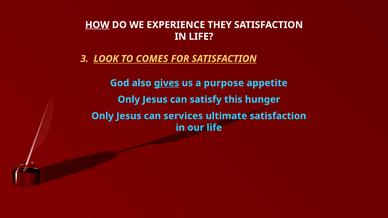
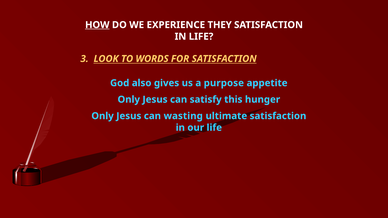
COMES: COMES -> WORDS (152, 59)
gives underline: present -> none (167, 83)
services: services -> wasting (183, 116)
